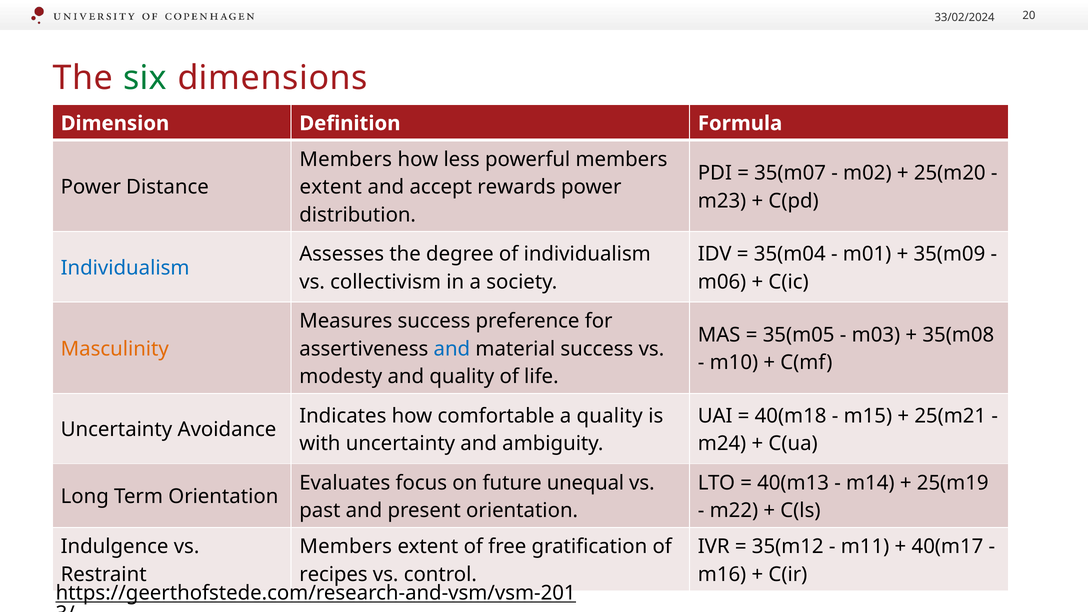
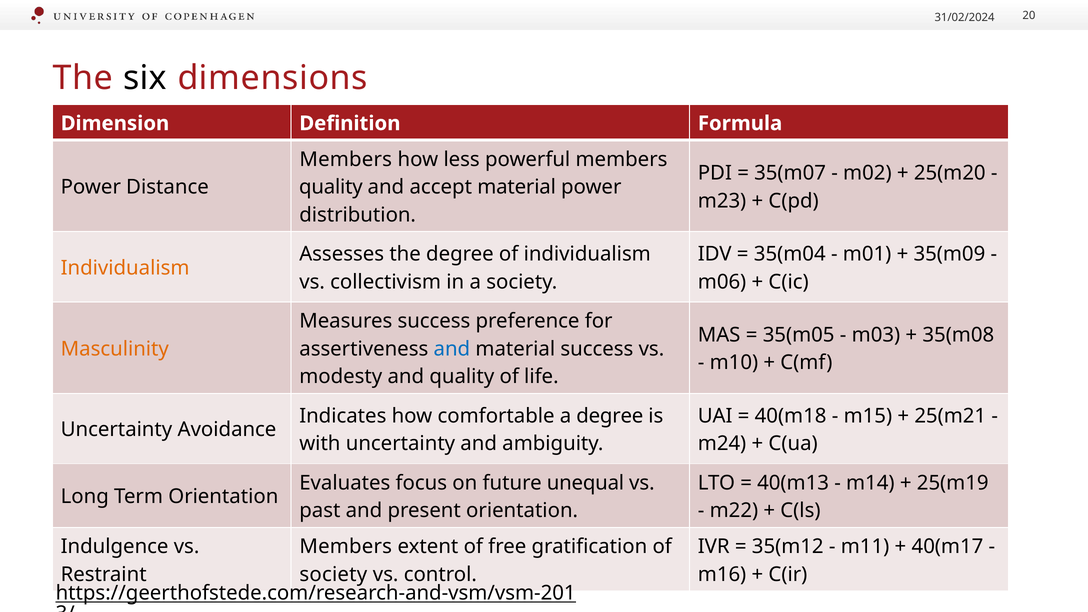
33/02/2024: 33/02/2024 -> 31/02/2024 (965, 17)
six colour: green -> black (145, 78)
extent: extent -> quality (331, 187)
accept rewards: rewards -> material (517, 187)
Individualism colour: blue -> orange (125, 268)
a quality: quality -> degree (610, 416)
recipes: recipes -> society (333, 574)
